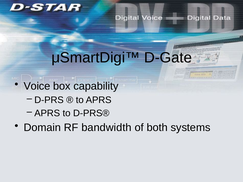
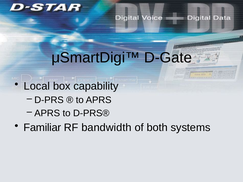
Voice: Voice -> Local (37, 86)
Domain: Domain -> Familiar (42, 128)
